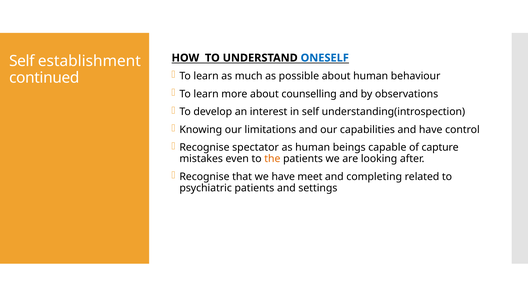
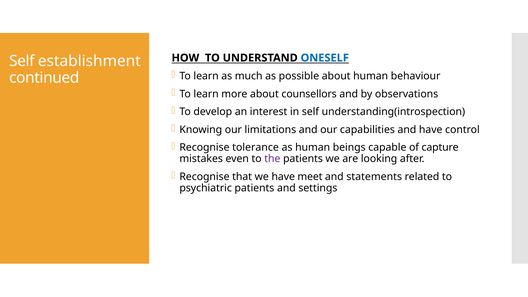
counselling: counselling -> counsellors (309, 94)
spectator: spectator -> tolerance (256, 148)
the colour: orange -> purple (272, 159)
completing: completing -> statements (374, 177)
